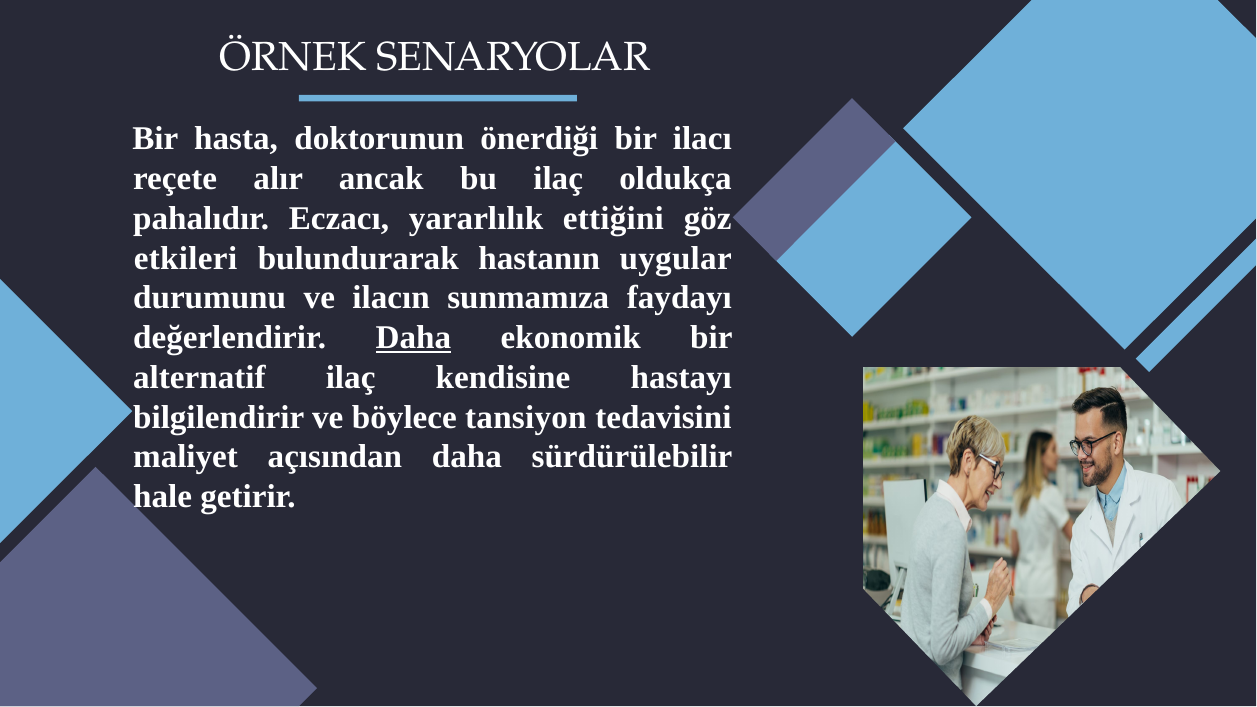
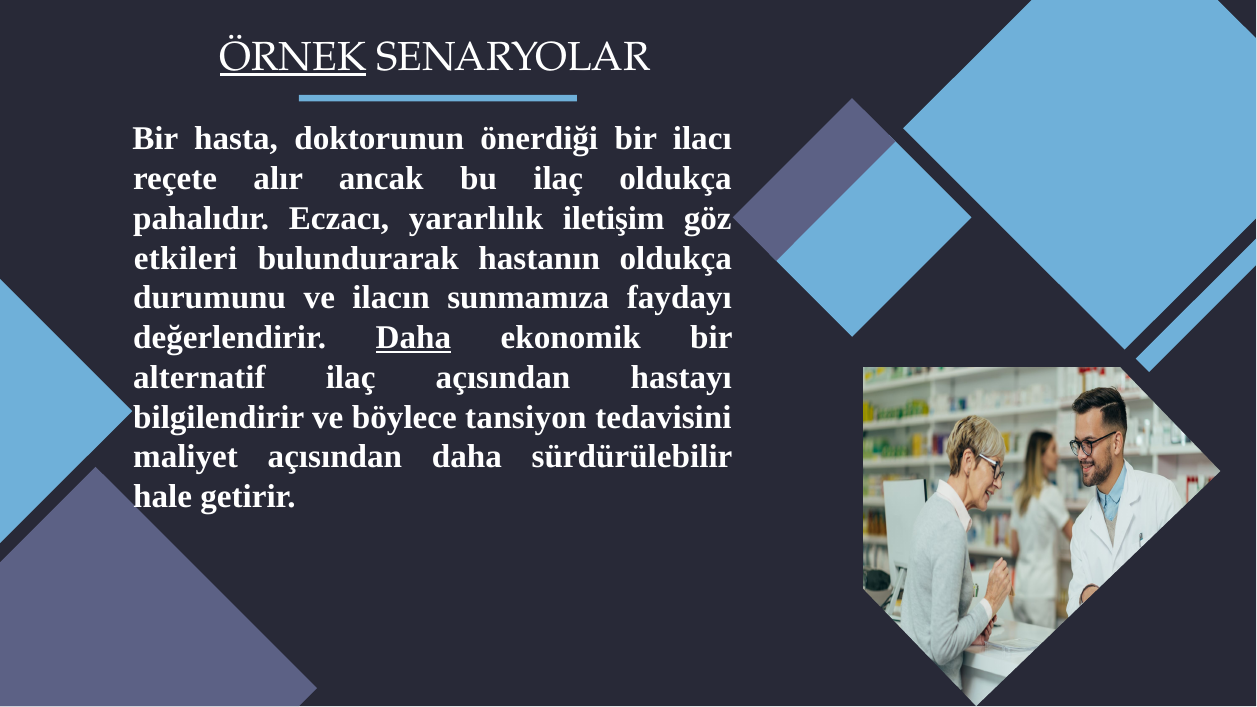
ÖRNEK underline: none -> present (293, 57)
ettiğini: ettiğini -> iletişim (614, 219)
hastanın uygular: uygular -> oldukça (676, 258)
ilaç kendisine: kendisine -> açısından (503, 378)
